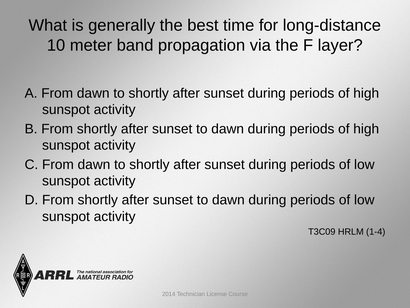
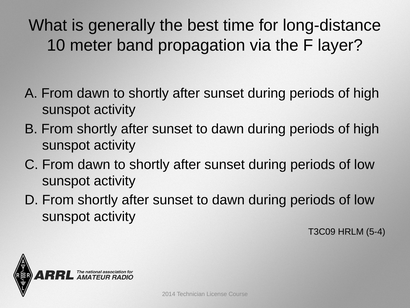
1-4: 1-4 -> 5-4 (376, 231)
